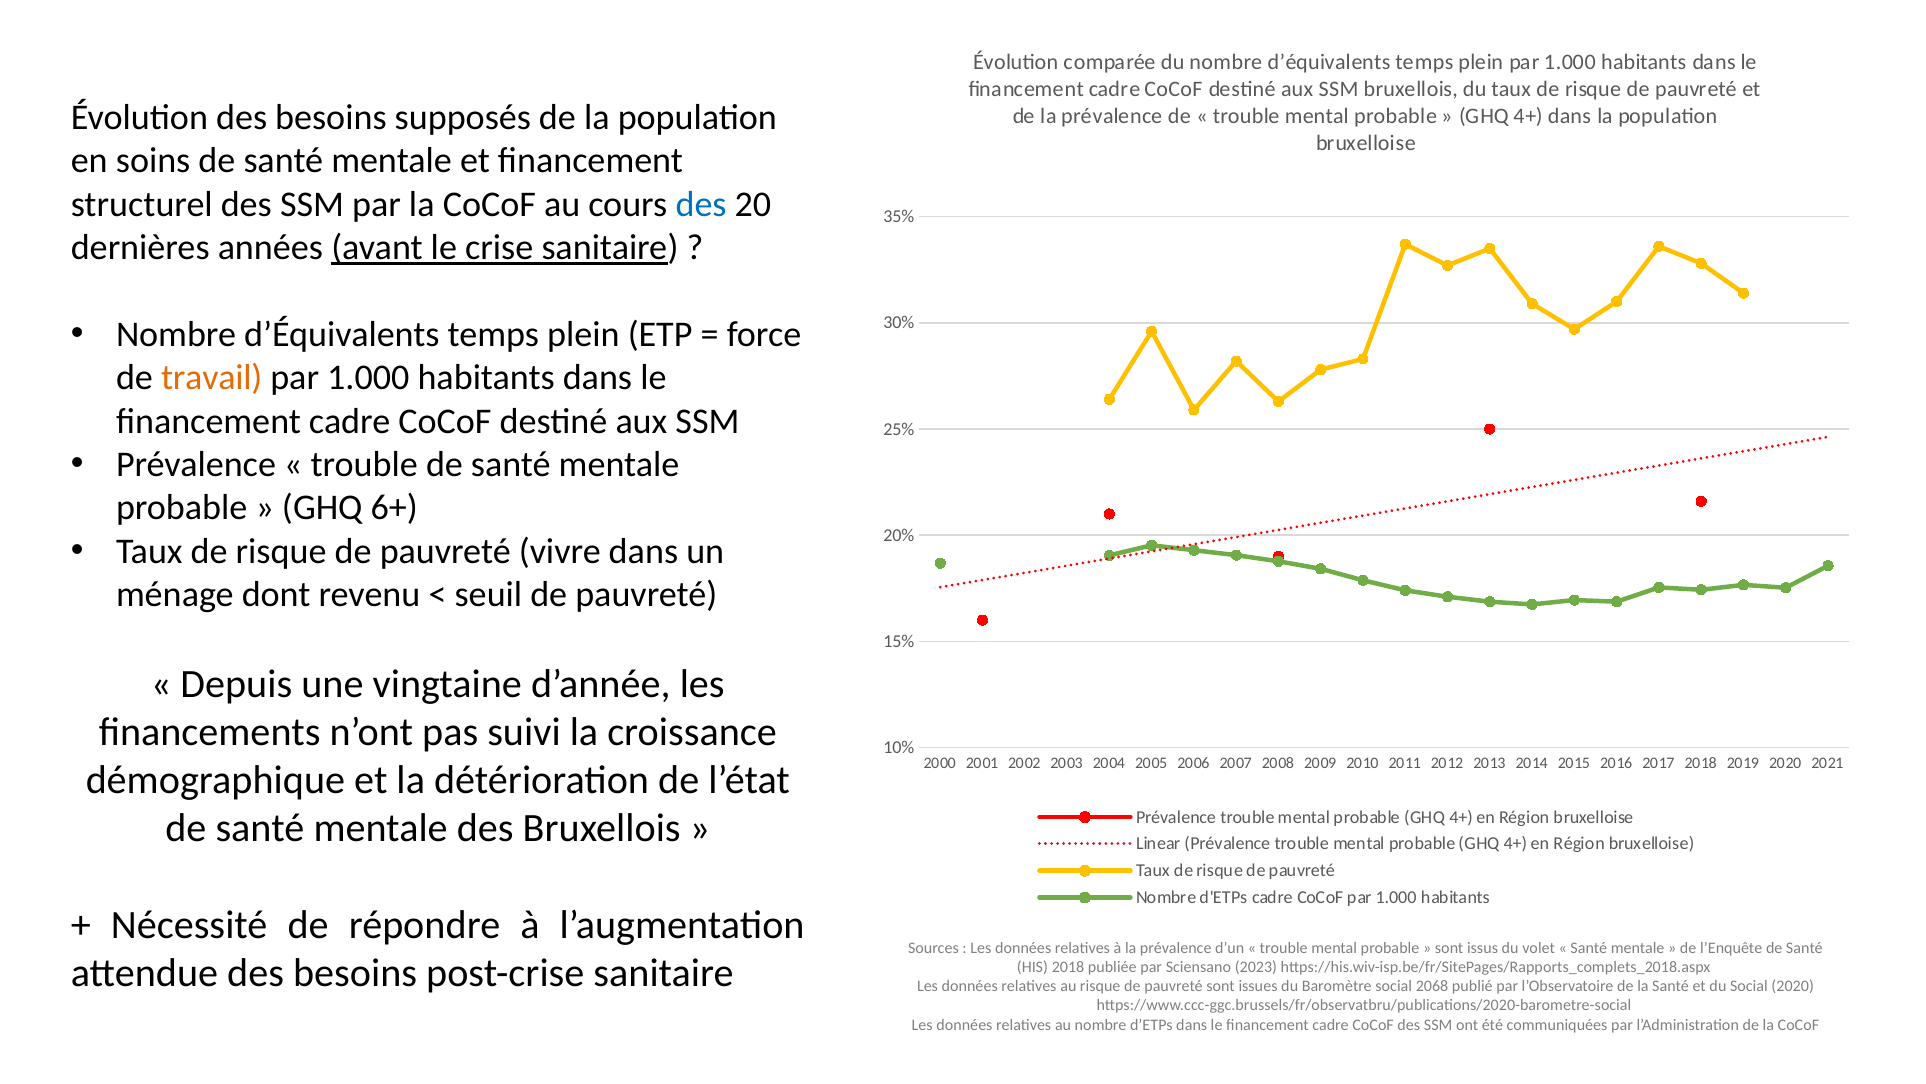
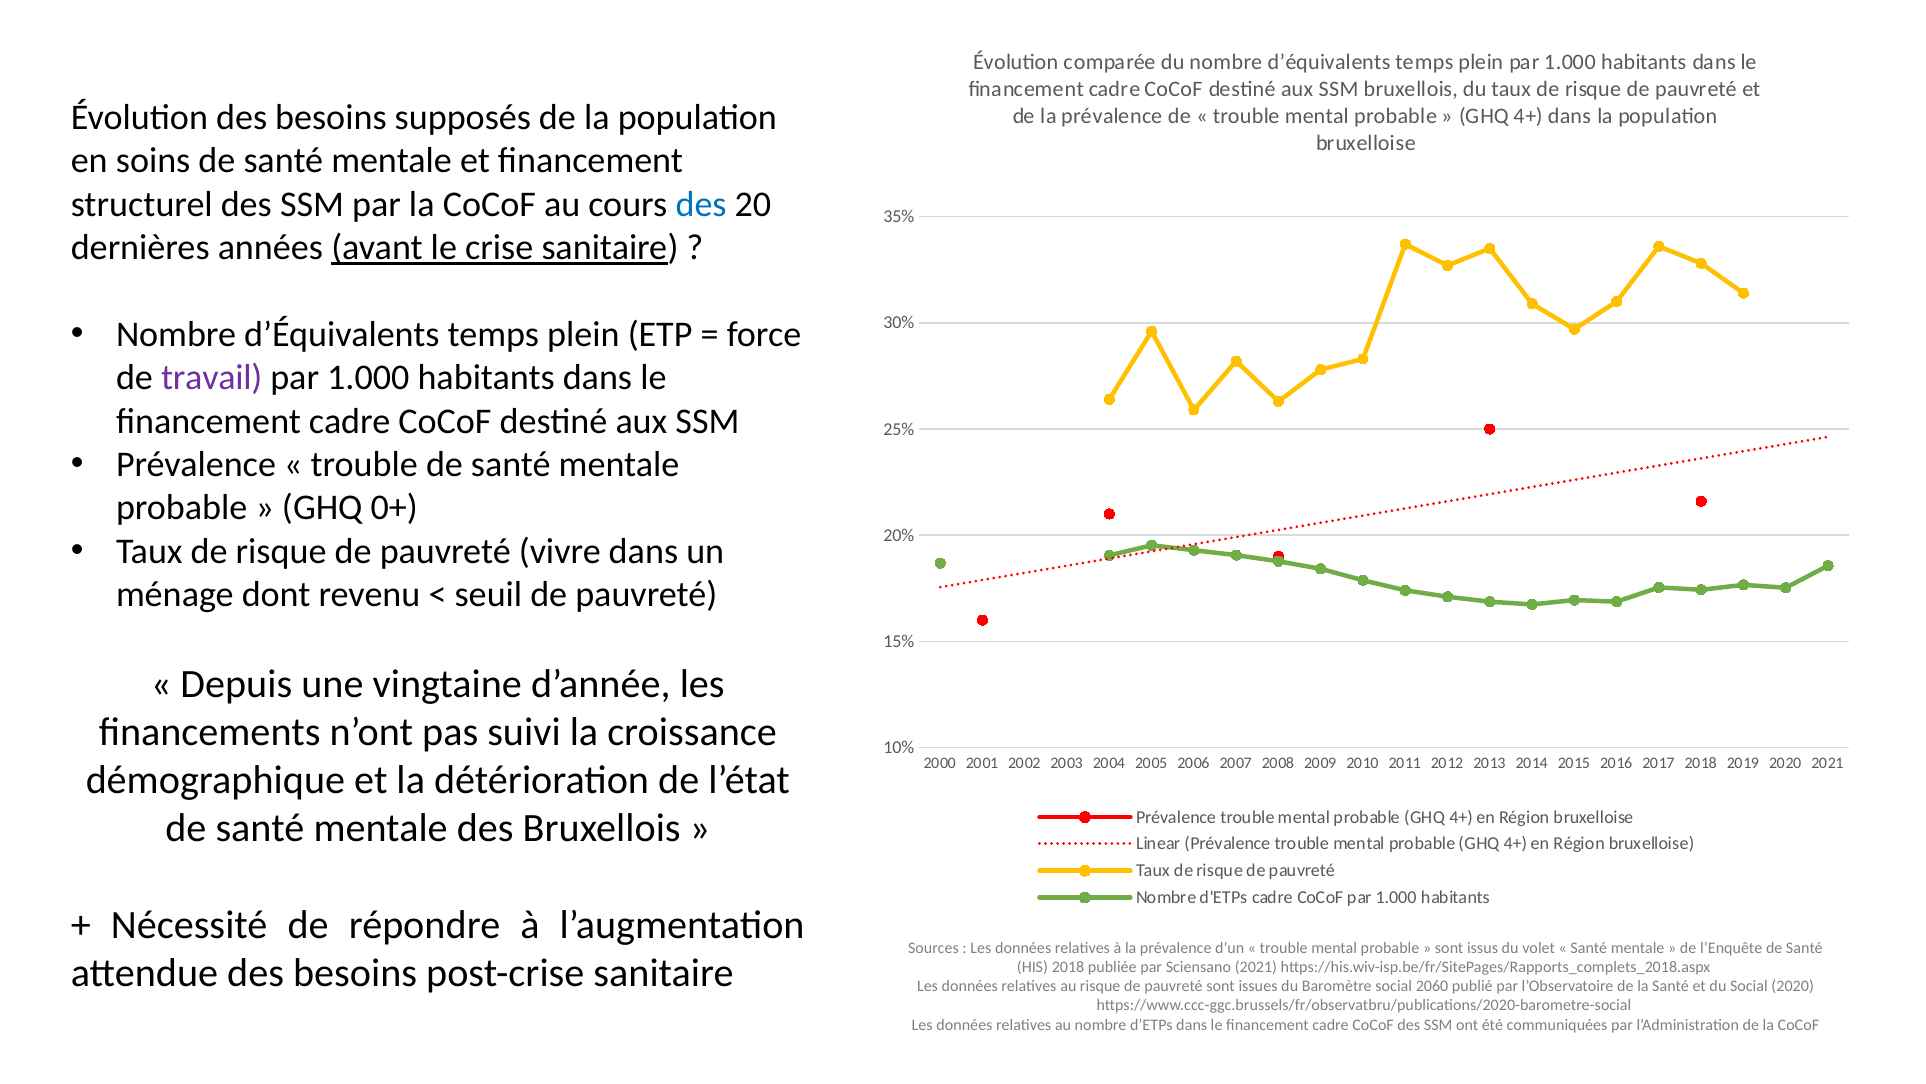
travail colour: orange -> purple (212, 378)
6+: 6+ -> 0+ (394, 508)
Sciensano 2023: 2023 -> 2021 (1256, 967)
2068: 2068 -> 2060 (1432, 986)
